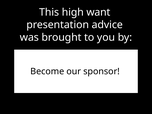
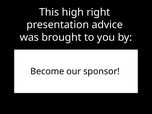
want: want -> right (98, 12)
